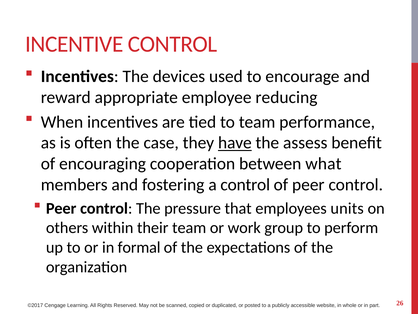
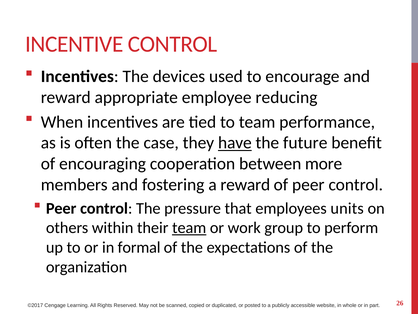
assess: assess -> future (305, 143)
what: what -> more (324, 164)
a control: control -> reward (245, 184)
team underline: none -> present (189, 228)
